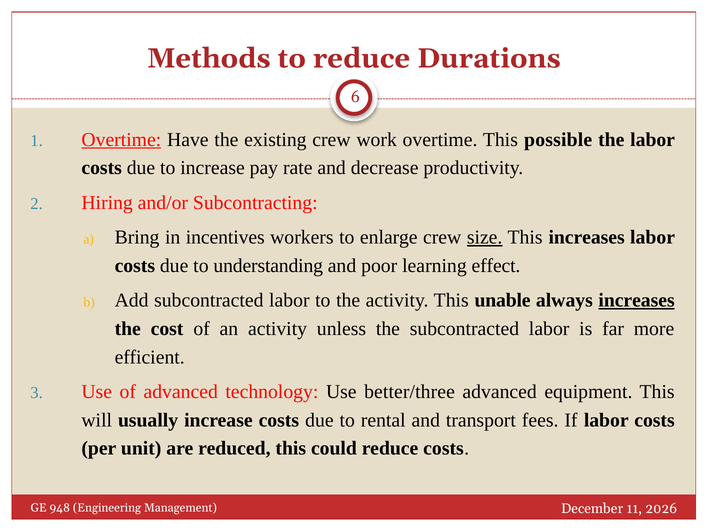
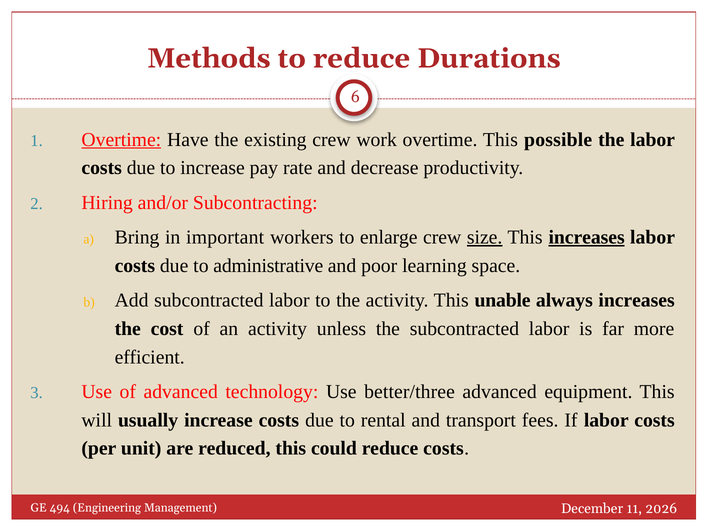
incentives: incentives -> important (225, 237)
increases underline: none -> present (587, 237)
understanding: understanding -> administrative (268, 266)
effect: effect -> space (496, 266)
increases underline: present -> none (637, 300)
948: 948 -> 494 (60, 508)
